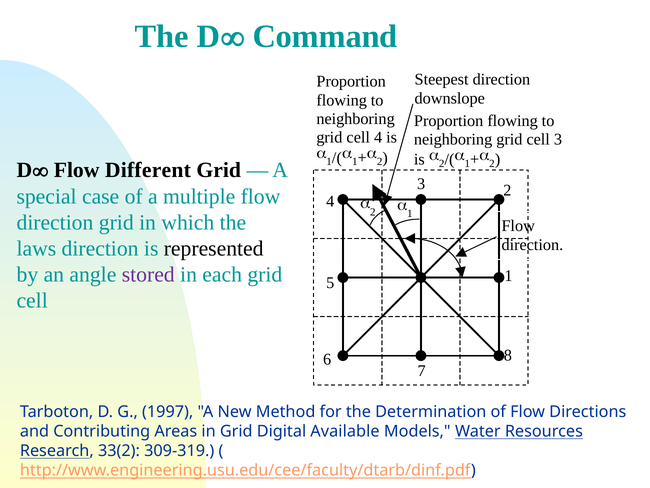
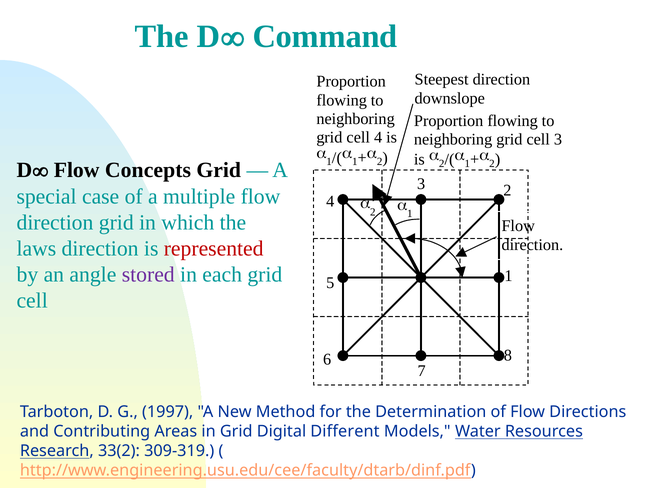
Different: Different -> Concepts (148, 170)
represented colour: black -> red (214, 248)
Available: Available -> Different (345, 431)
